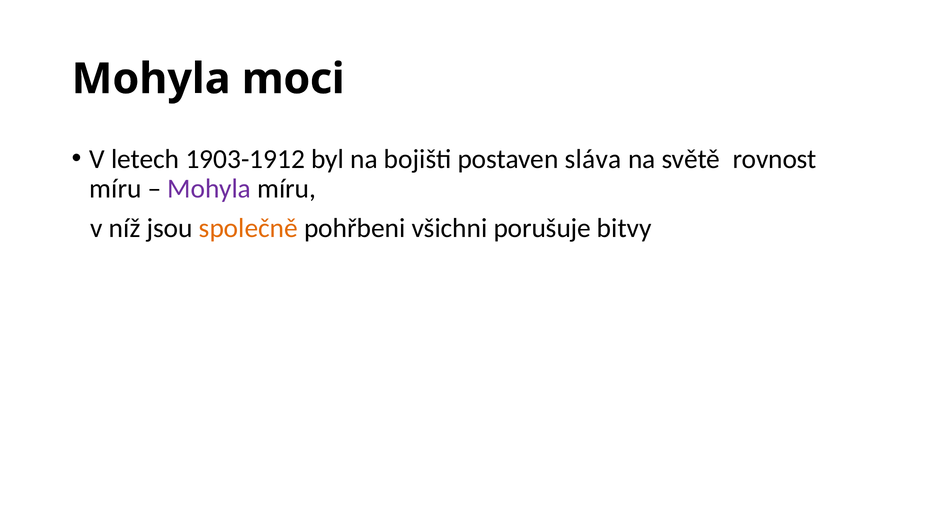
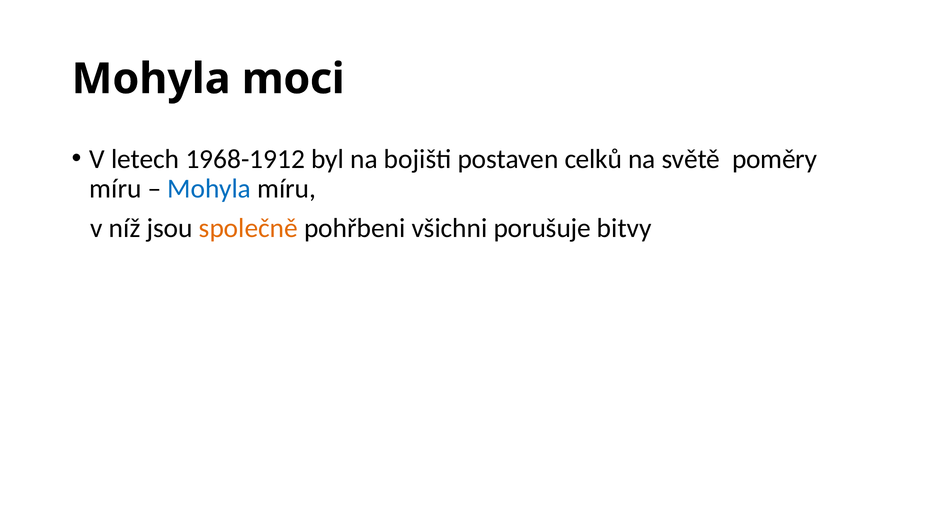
1903-1912: 1903-1912 -> 1968-1912 (245, 159)
sláva: sláva -> celků (593, 159)
rovnost: rovnost -> poměry (775, 159)
Mohyla colour: purple -> blue (209, 189)
